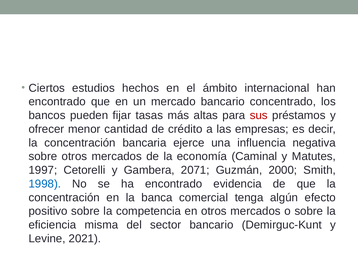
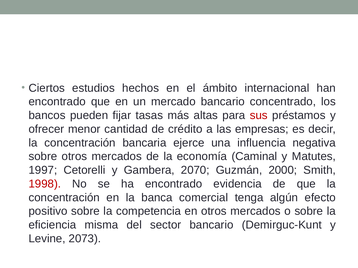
2071: 2071 -> 2070 (195, 170)
1998 colour: blue -> red (45, 184)
2021: 2021 -> 2073 (85, 239)
